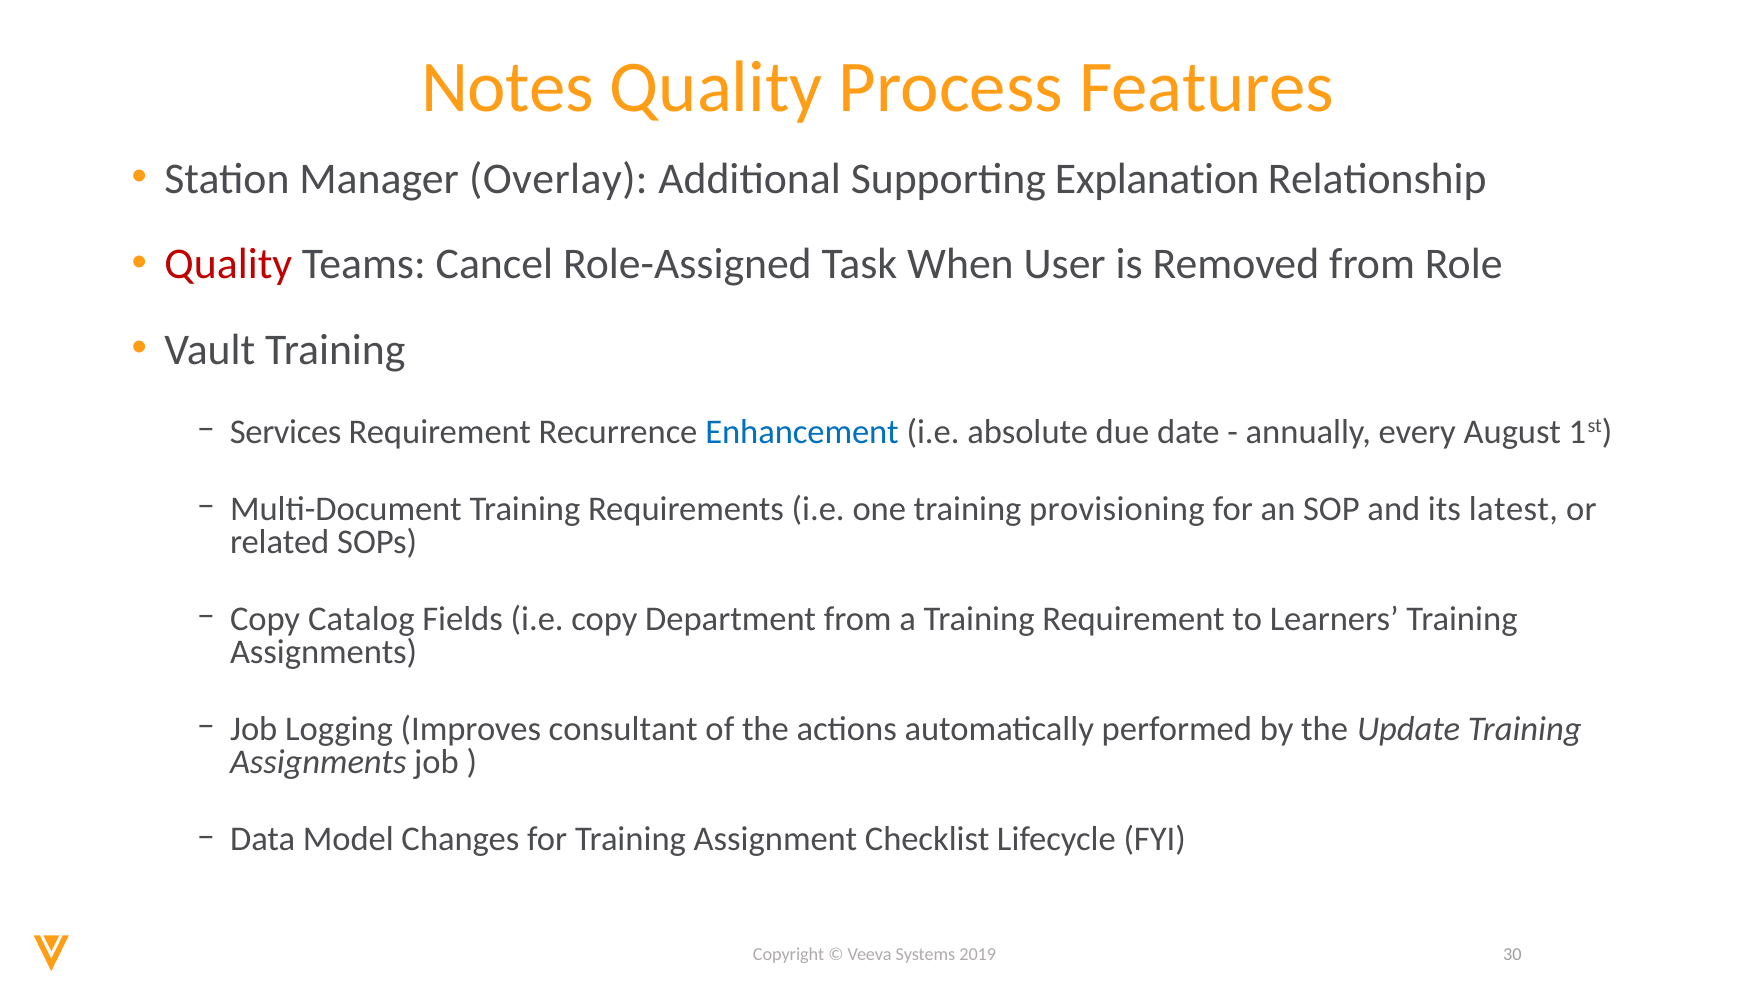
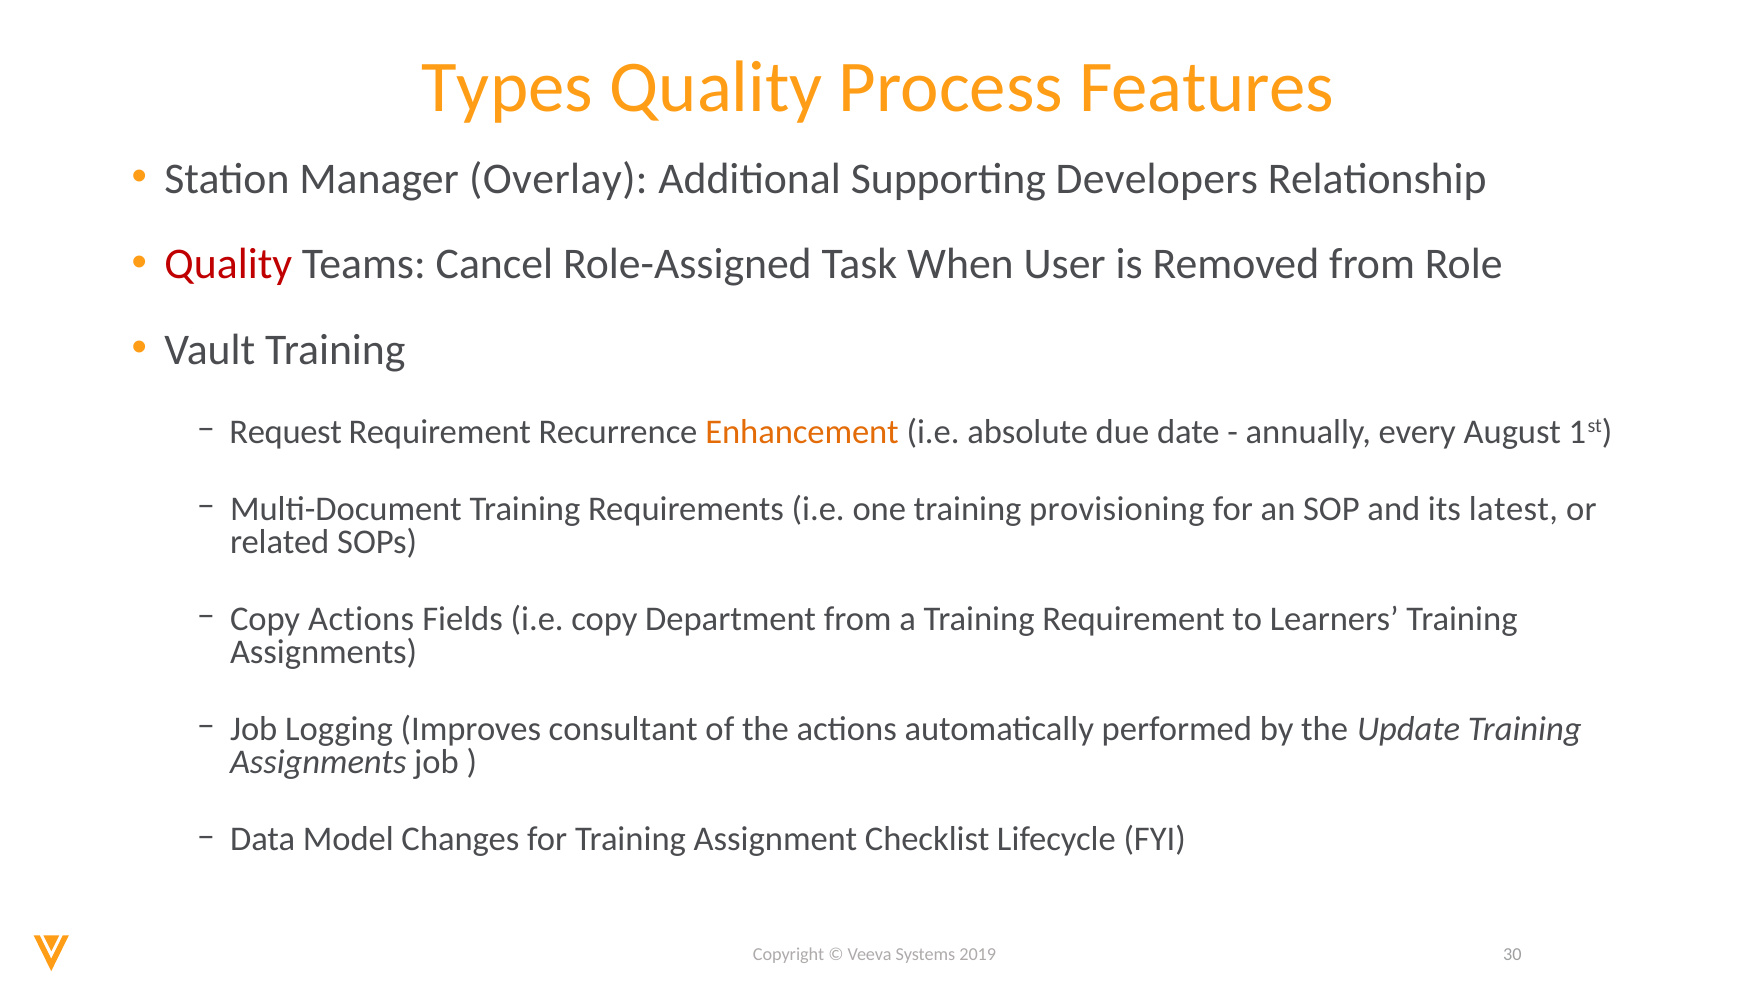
Notes: Notes -> Types (507, 87)
Explanation: Explanation -> Developers (1157, 179)
Services: Services -> Request (286, 432)
Enhancement colour: blue -> orange (802, 432)
Copy Catalog: Catalog -> Actions (361, 619)
